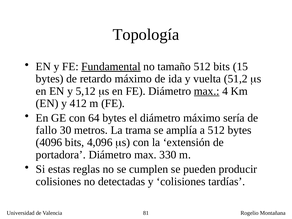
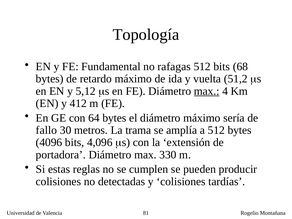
Fundamental underline: present -> none (111, 67)
tamaño: tamaño -> rafagas (174, 67)
15: 15 -> 68 (240, 67)
